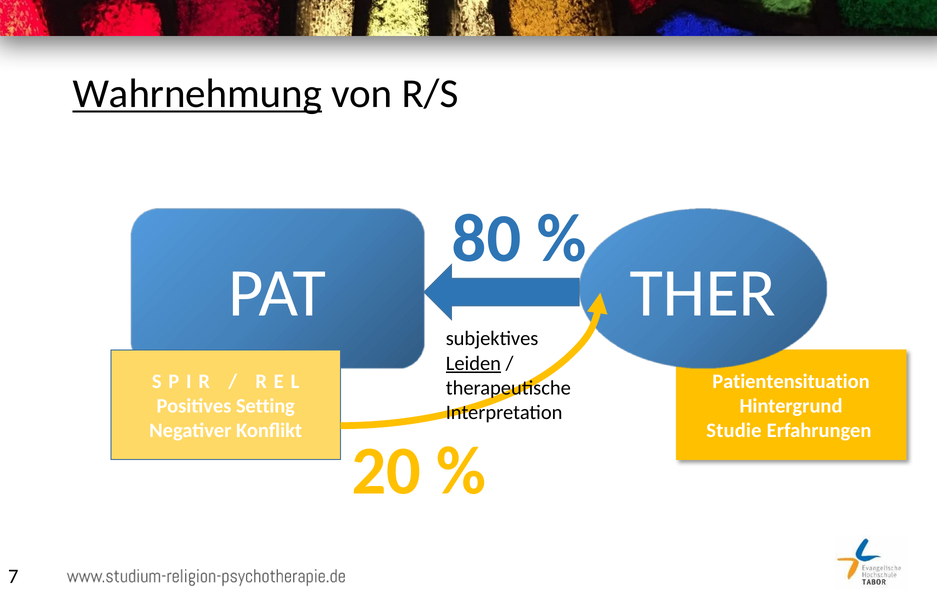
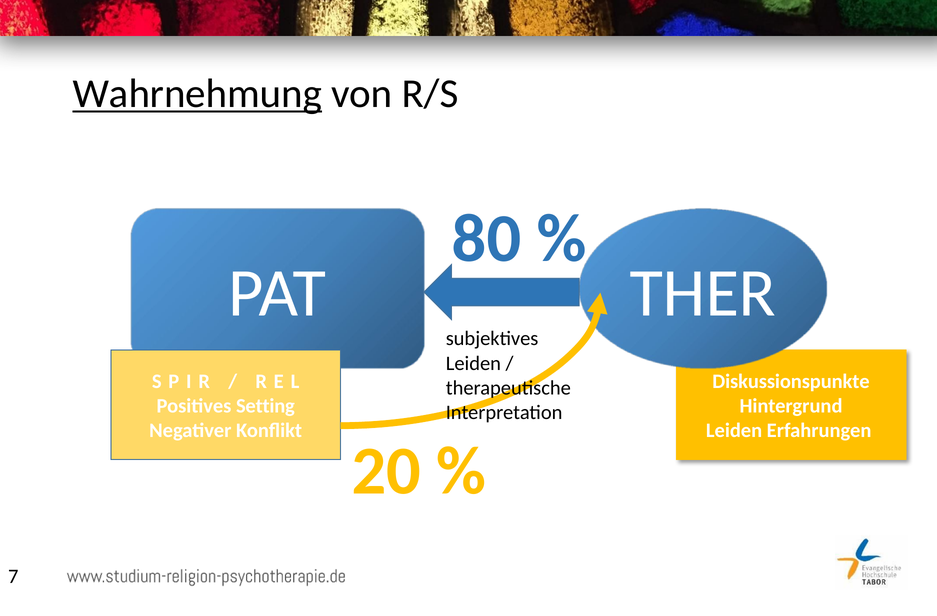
Leiden underline: present -> none (473, 363)
Patientensituation: Patientensituation -> Diskussionspunkte (791, 381)
Studie: Studie -> Leiden (734, 430)
